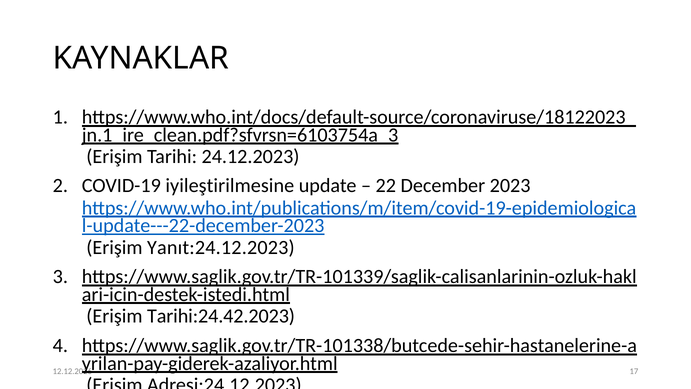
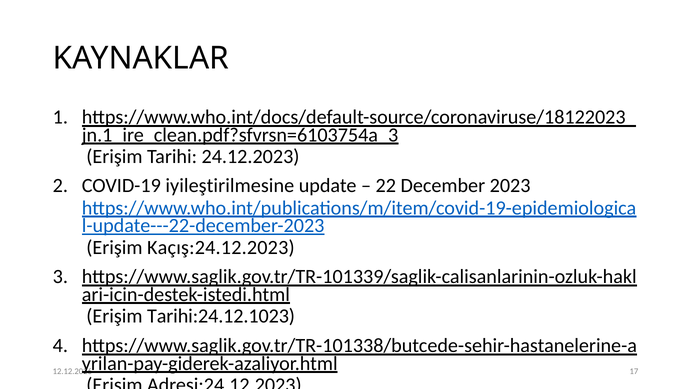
Yanıt:24.12.2023: Yanıt:24.12.2023 -> Kaçış:24.12.2023 (221, 247)
Tarihi:24.42.2023: Tarihi:24.42.2023 -> Tarihi:24.12.1023 (221, 316)
